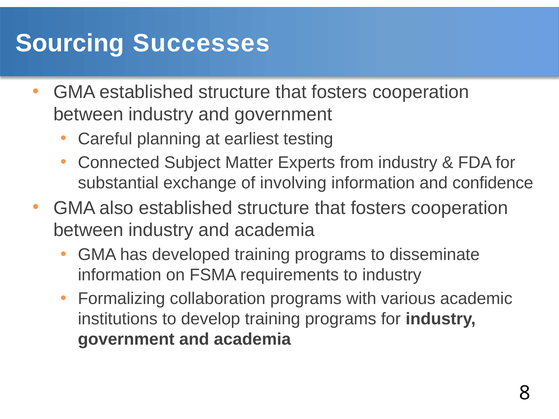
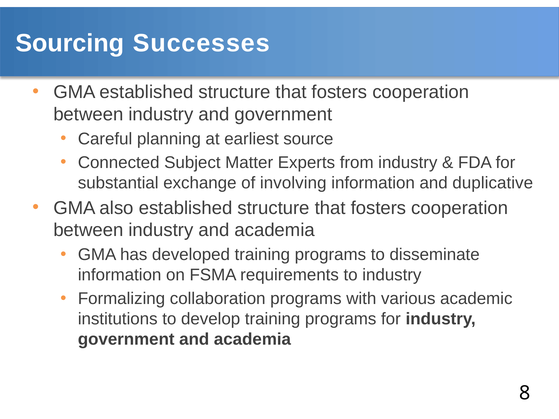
testing: testing -> source (308, 139)
confidence: confidence -> duplicative (493, 183)
